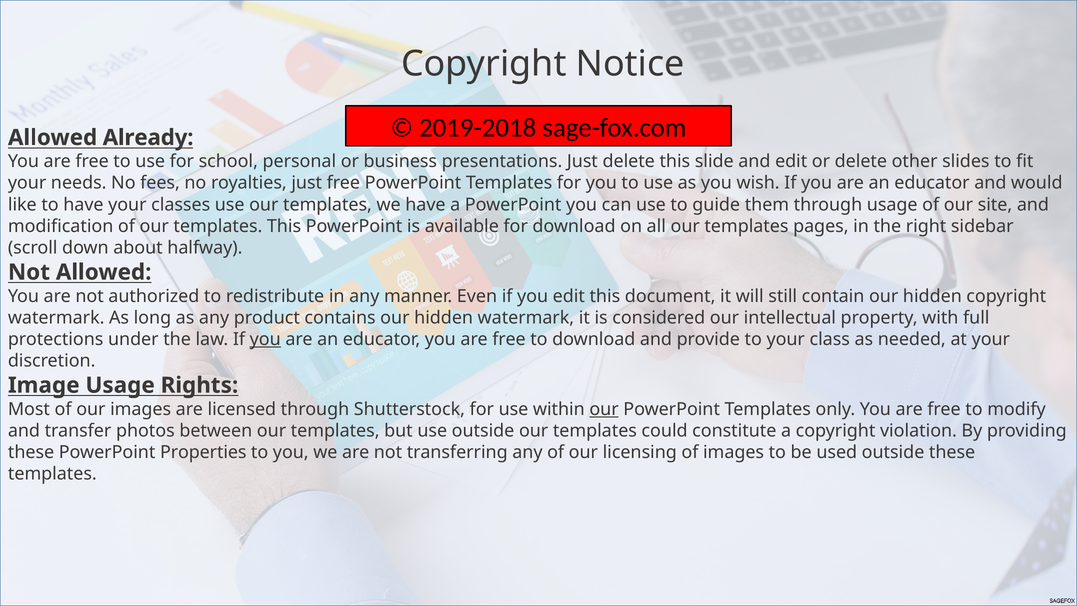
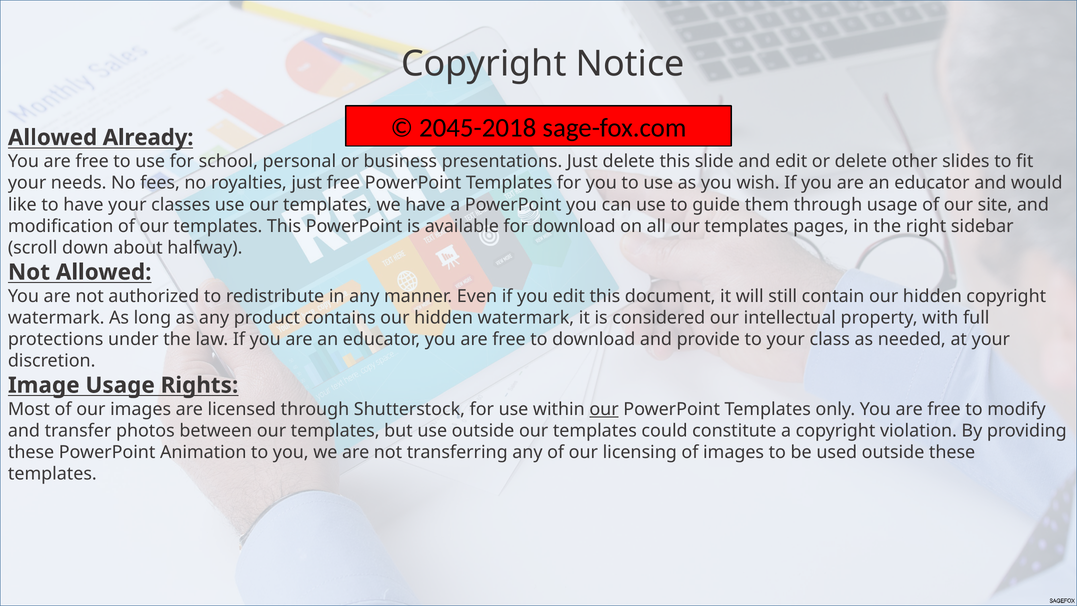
2019-2018: 2019-2018 -> 2045-2018 (478, 128)
you underline: present -> none (265, 339)
Properties: Properties -> Animation (203, 452)
